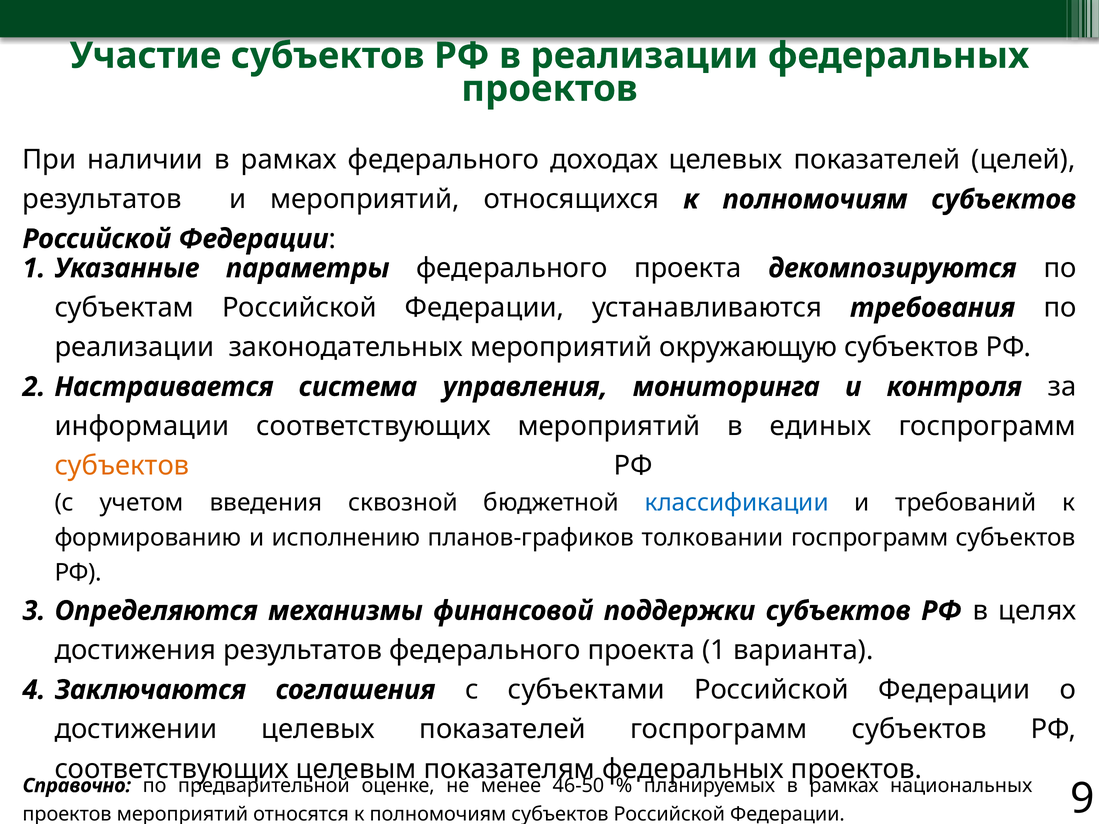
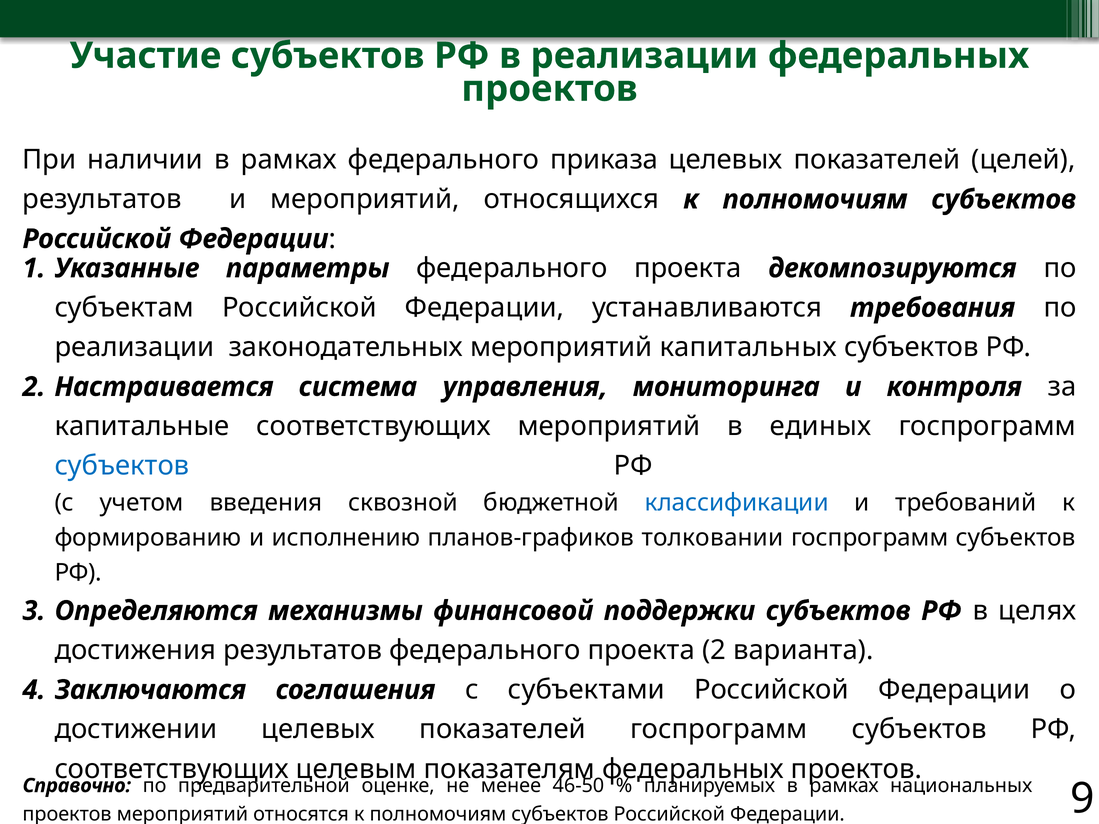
доходах: доходах -> приказа (604, 160)
окружающую: окружающую -> капитальных (748, 347)
информации: информации -> капитальные (142, 427)
субъектов colour: orange -> blue (122, 466)
проекта 1: 1 -> 2 (714, 651)
